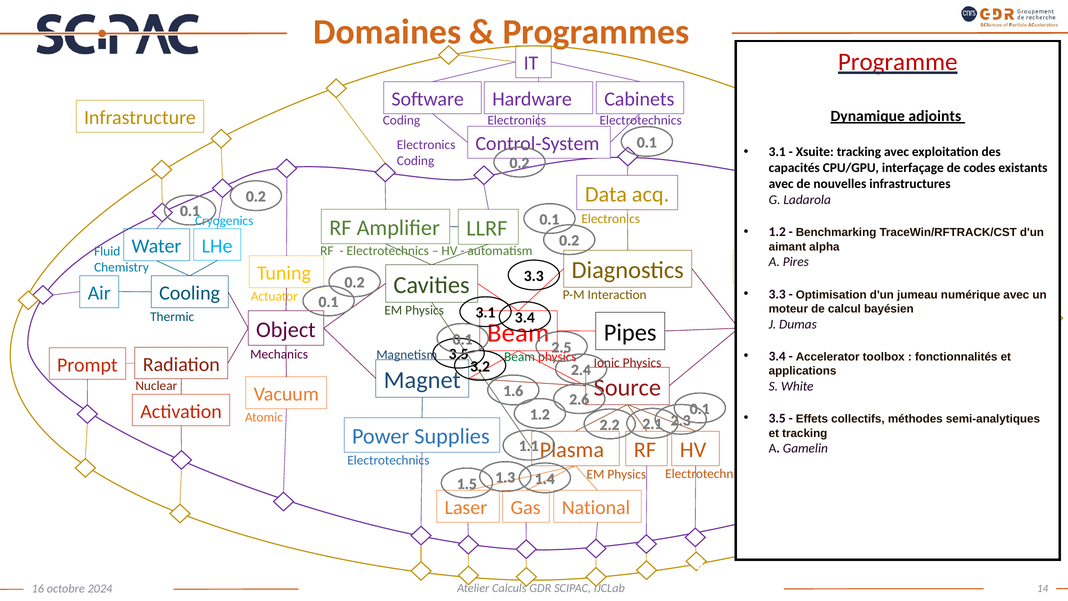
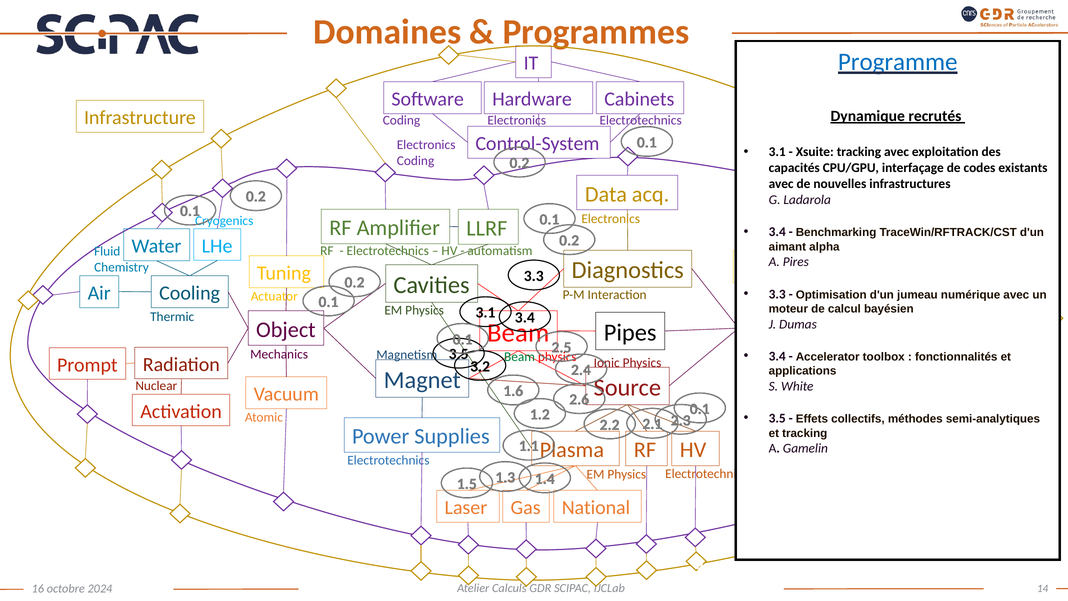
Programme colour: red -> blue (898, 62)
adjoints: adjoints -> recrutés (935, 116)
1.2: 1.2 -> 3.4 (777, 232)
